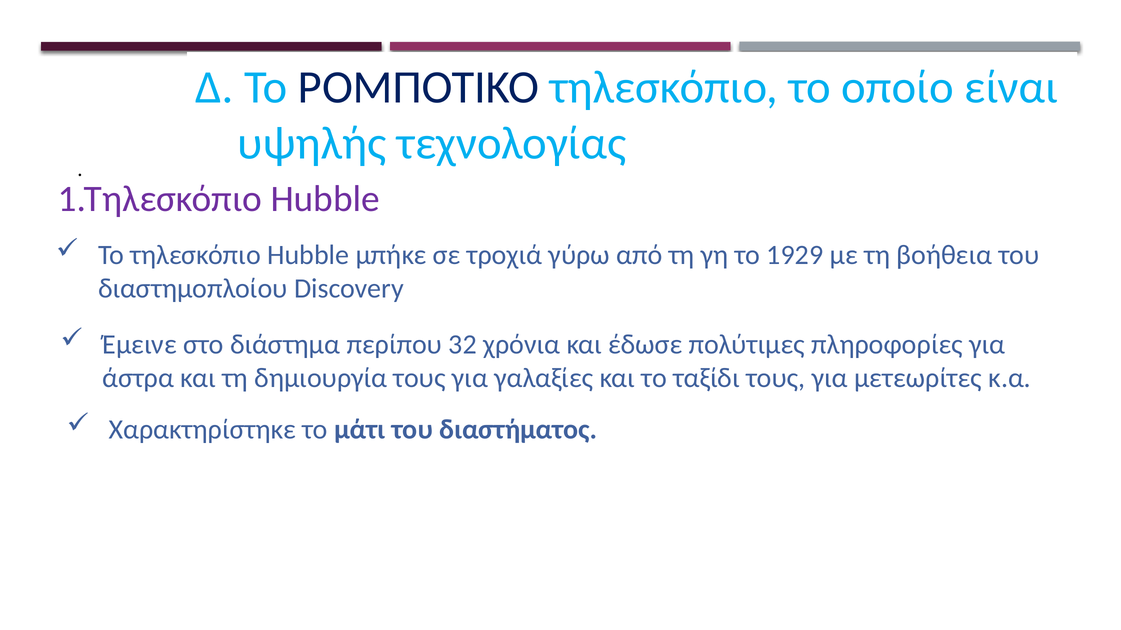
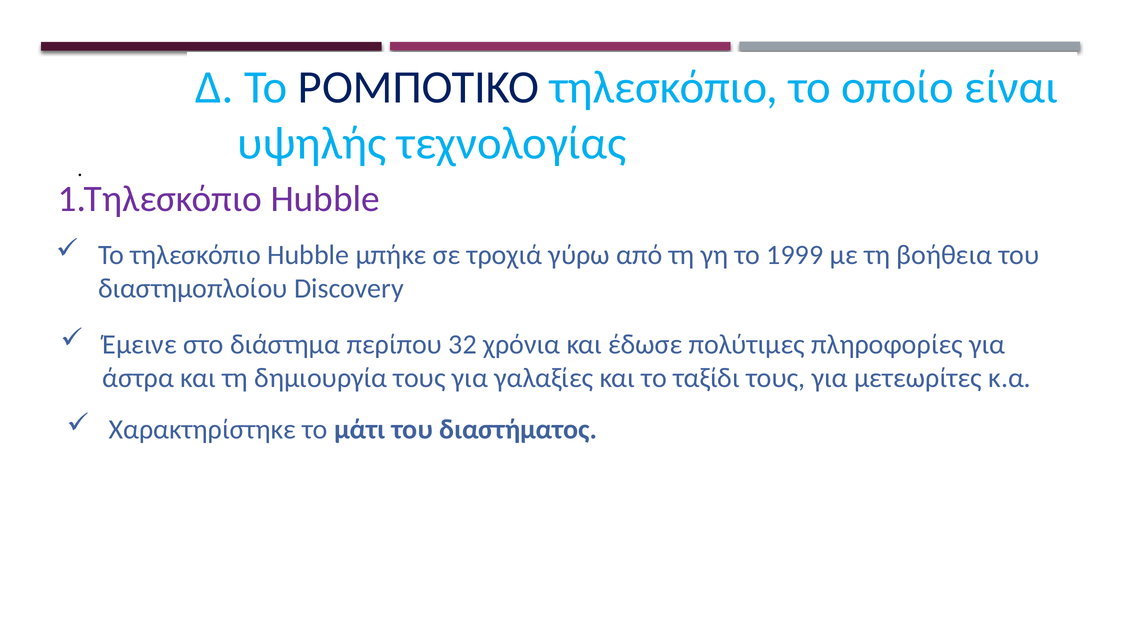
1929: 1929 -> 1999 (795, 255)
